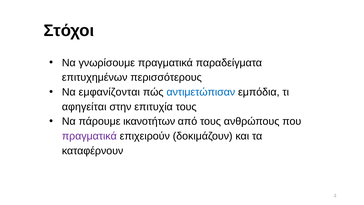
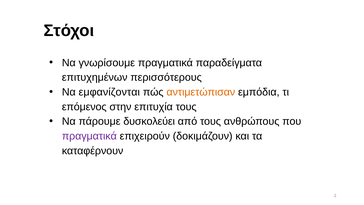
αντιμετώπισαν colour: blue -> orange (201, 92)
αφηγείται: αφηγείται -> επόμενος (84, 107)
ικανοτήτων: ικανοτήτων -> δυσκολεύει (149, 121)
